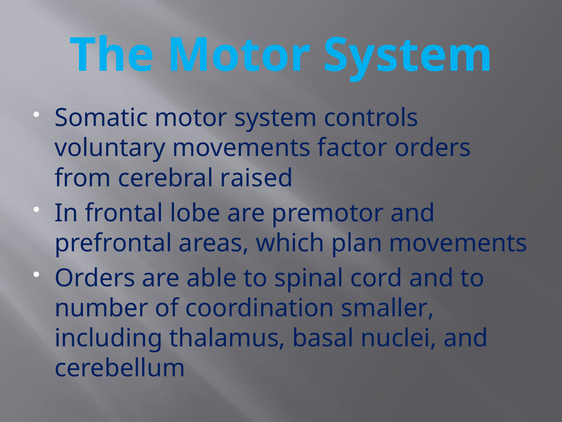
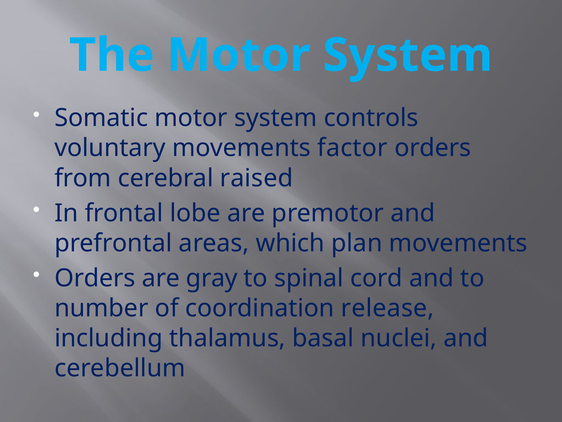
able: able -> gray (212, 278)
smaller: smaller -> release (388, 308)
